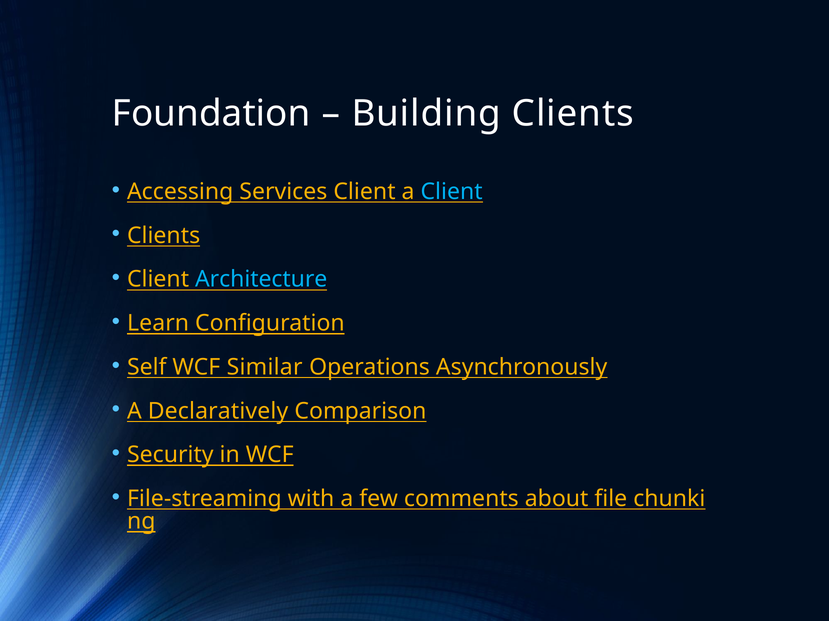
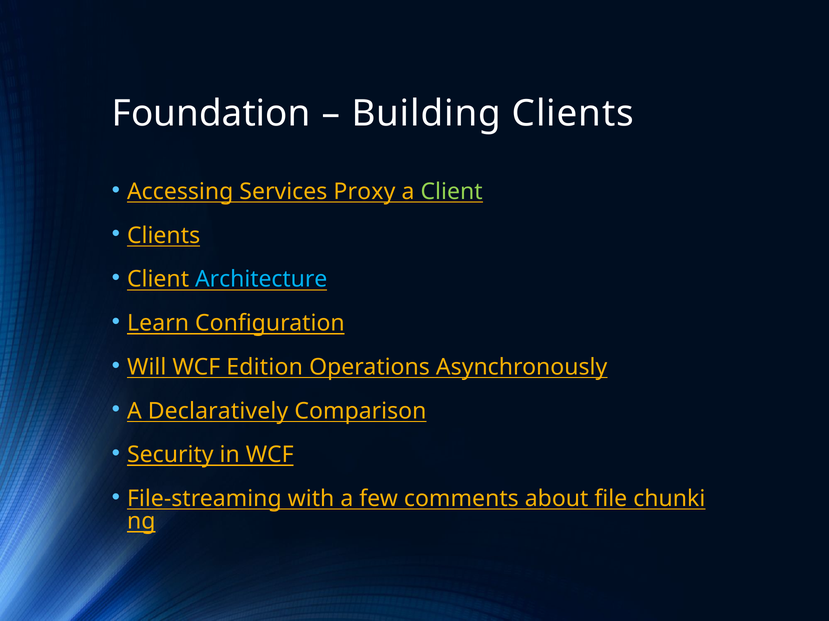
Services Client: Client -> Proxy (364, 192)
Client colour: light blue -> light green (452, 192)
Self: Self -> Will (147, 368)
Similar: Similar -> Edition (265, 368)
